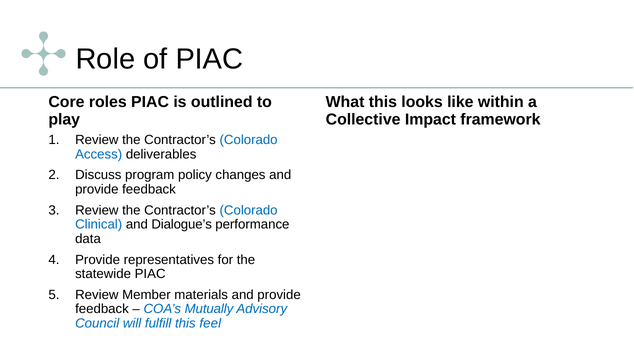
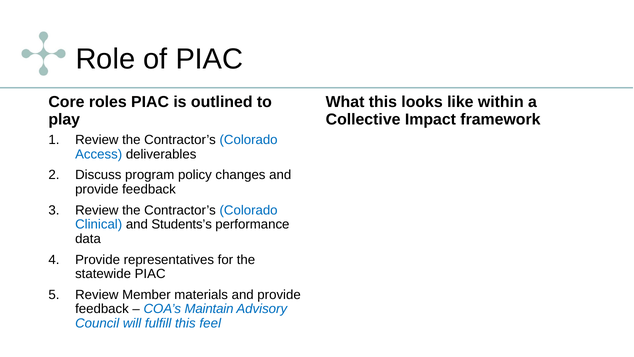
Dialogue’s: Dialogue’s -> Students’s (182, 224)
Mutually: Mutually -> Maintain (209, 309)
